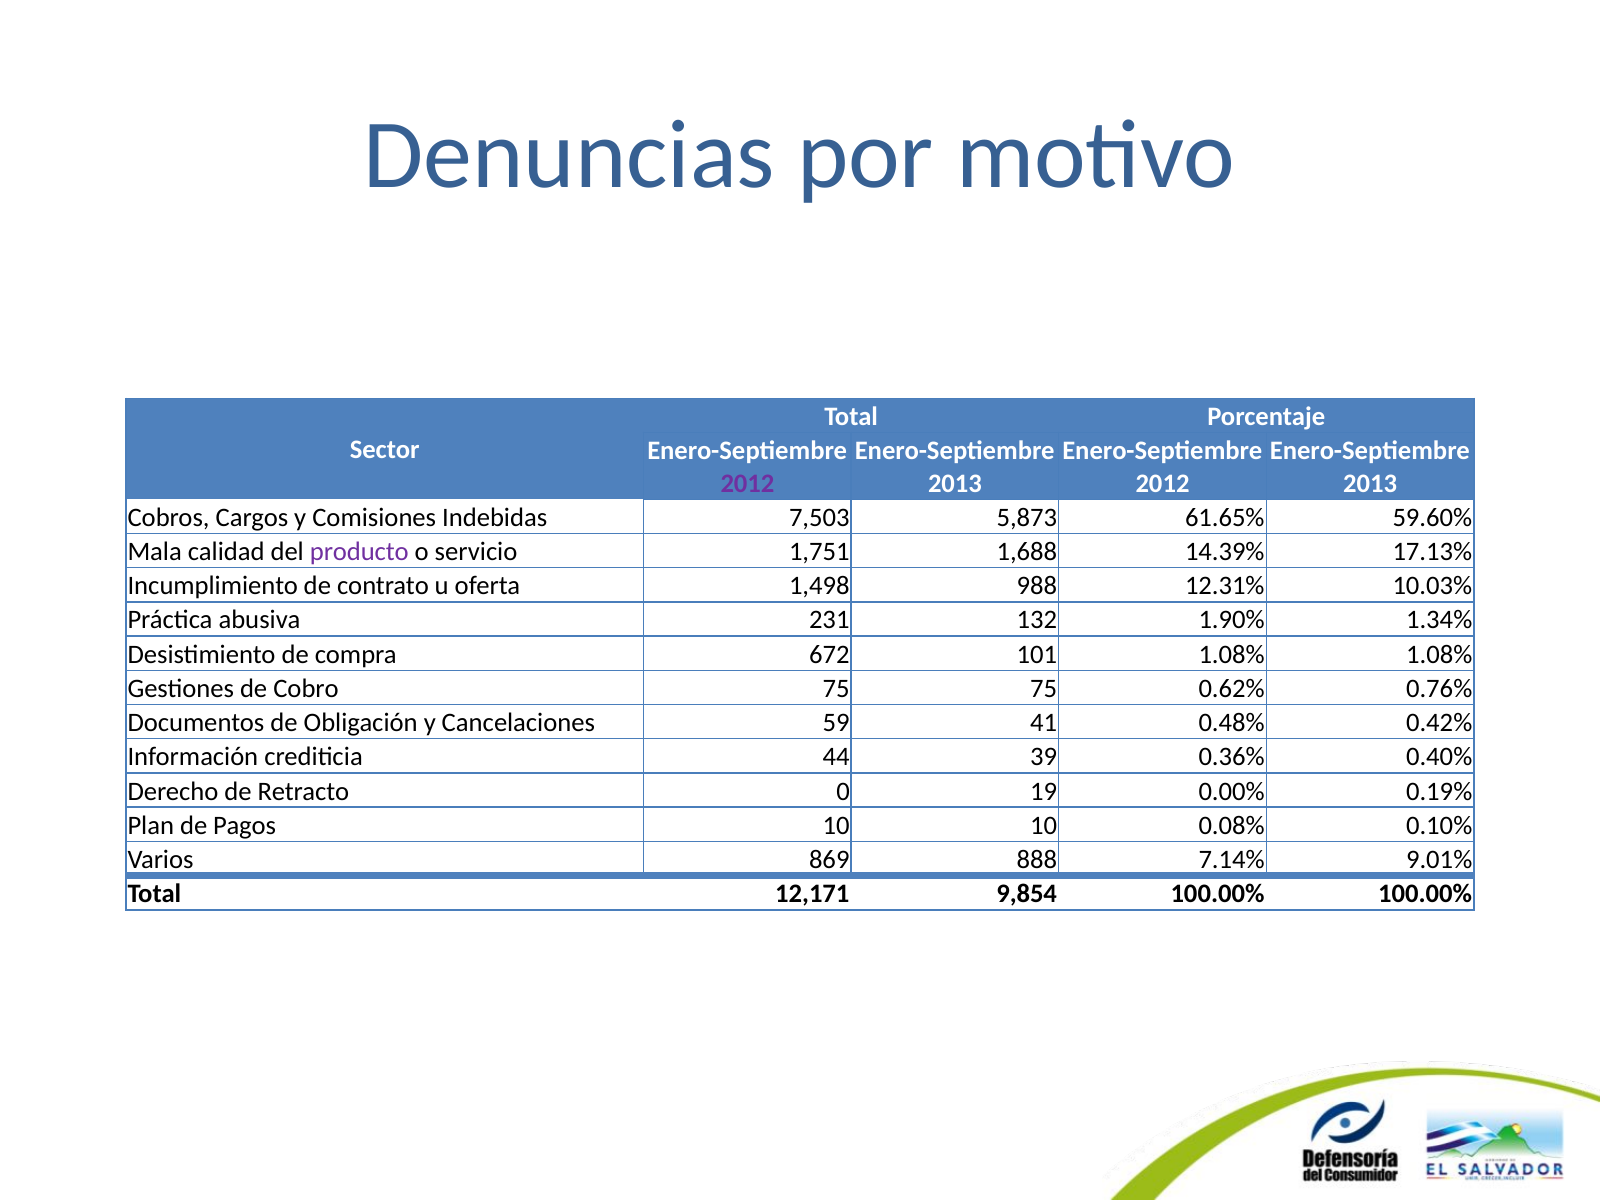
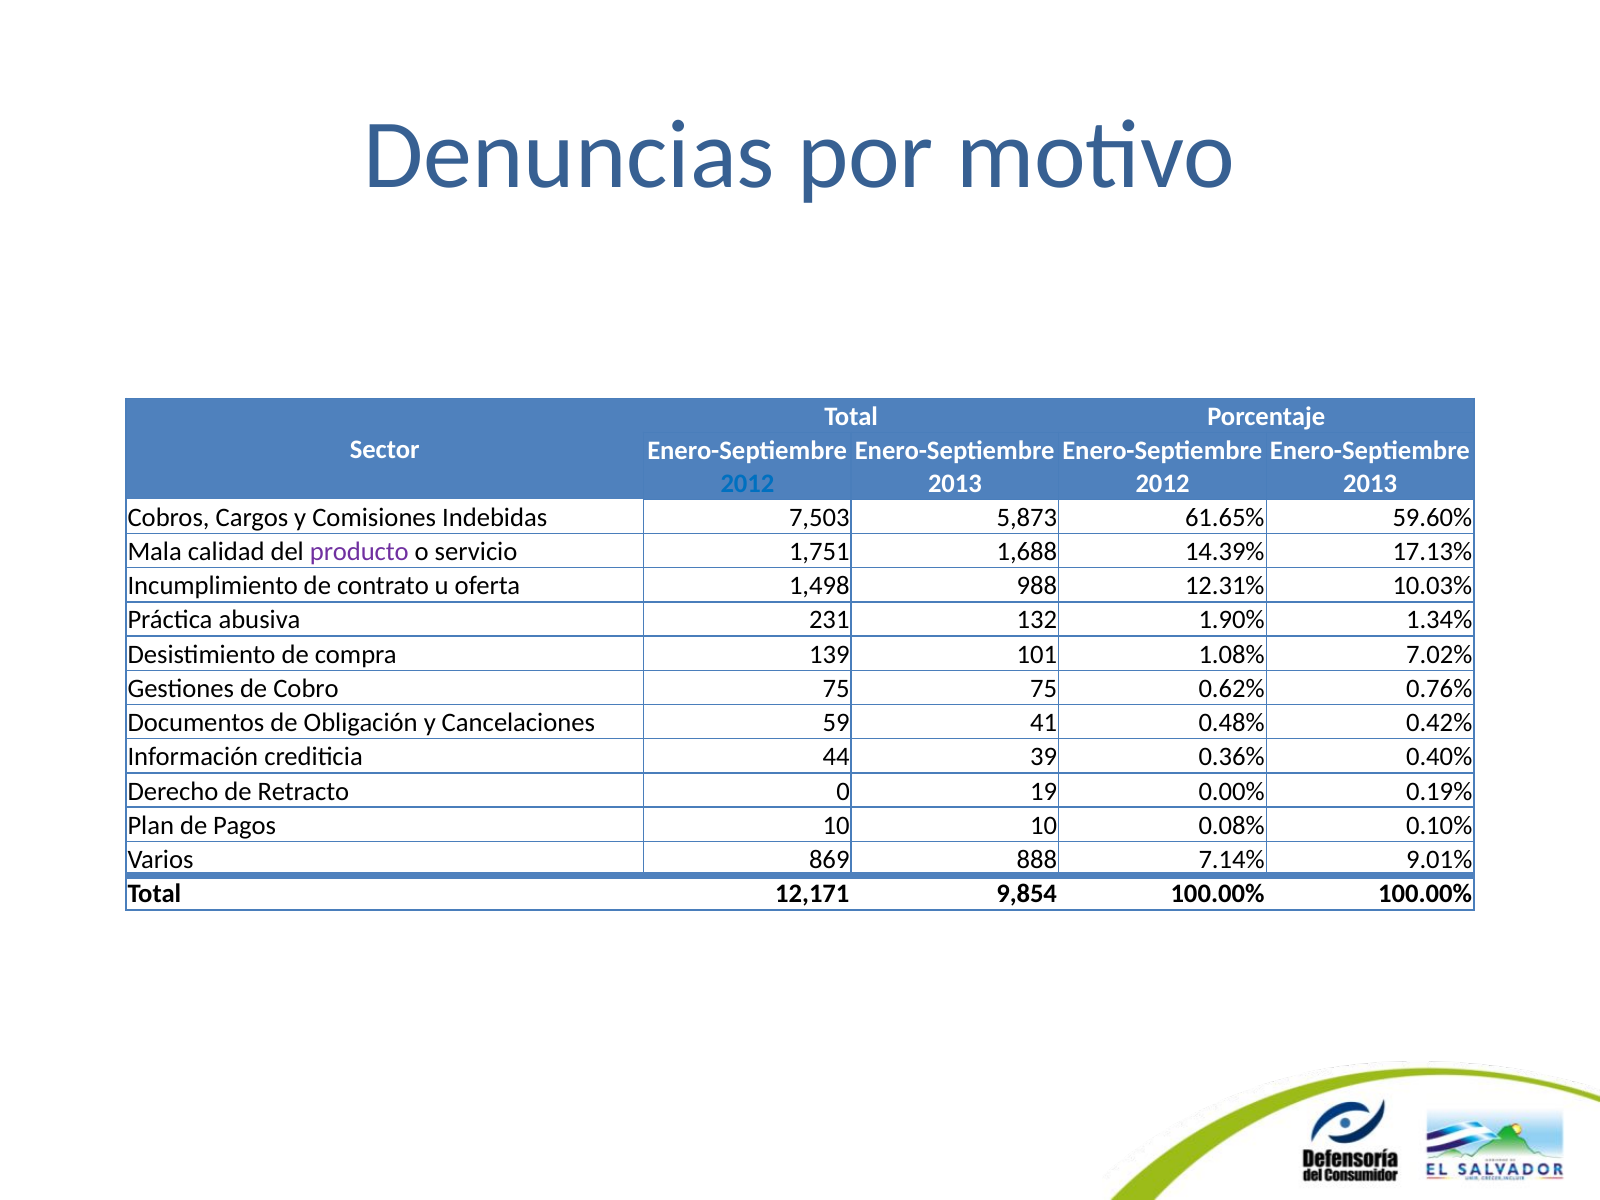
2012 colour: purple -> blue (747, 483)
672: 672 -> 139 (829, 654)
1.08% 1.08%: 1.08% -> 7.02% (1439, 654)
